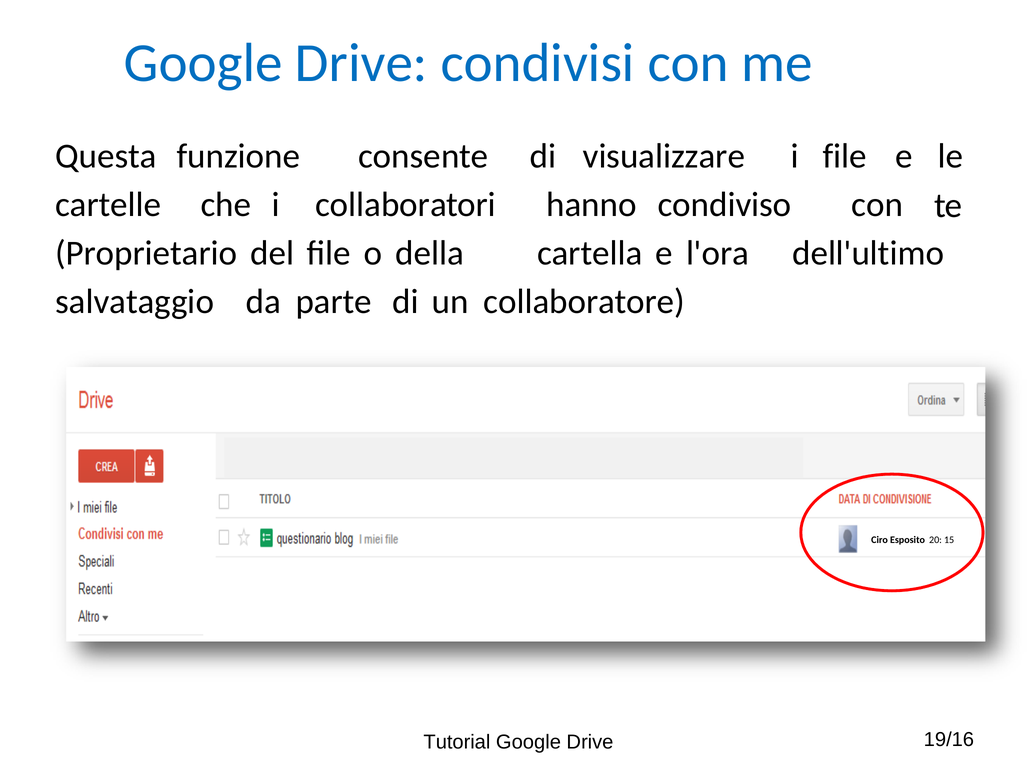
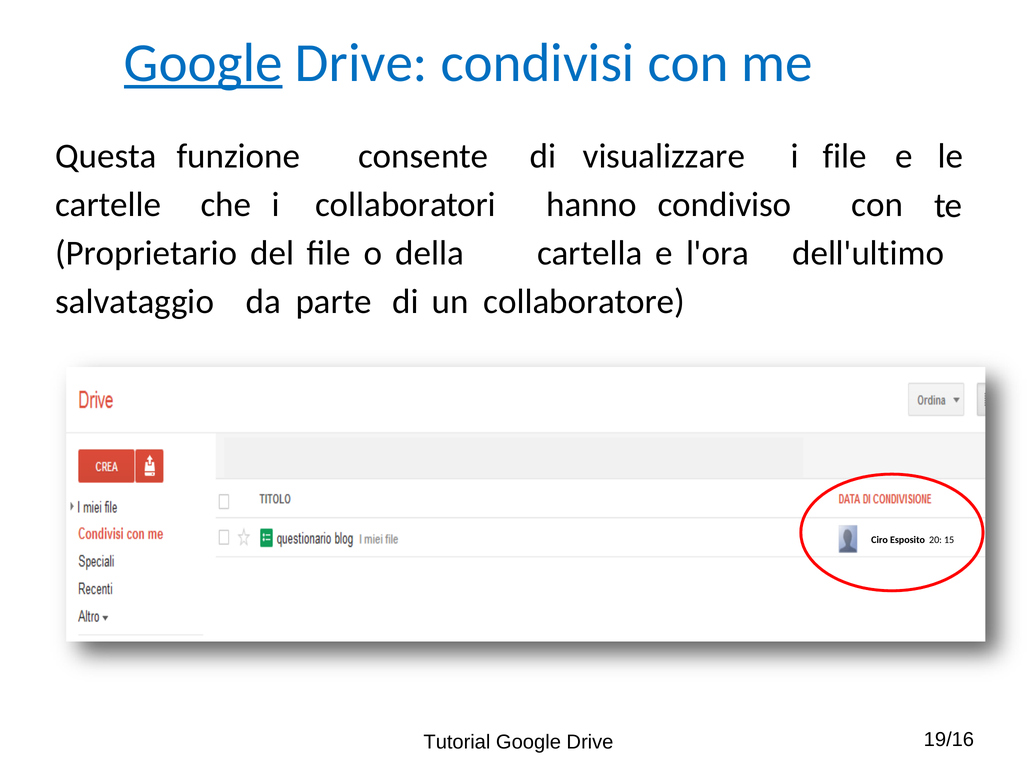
Google underline: none -> present (203, 63)
